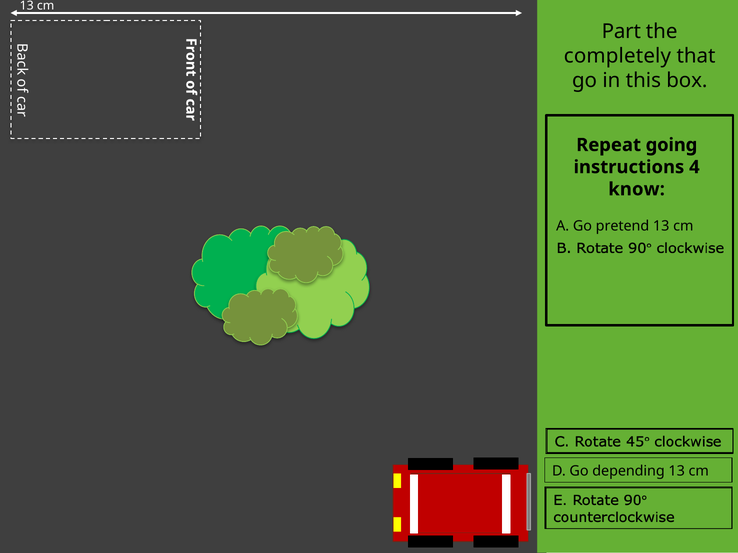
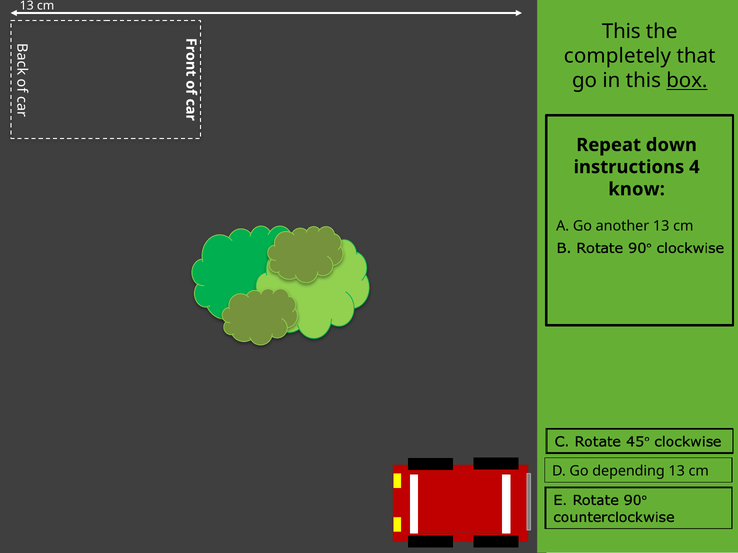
Part: Part -> This (621, 31)
box underline: none -> present (687, 81)
going: going -> down (671, 145)
pretend: pretend -> another (622, 226)
